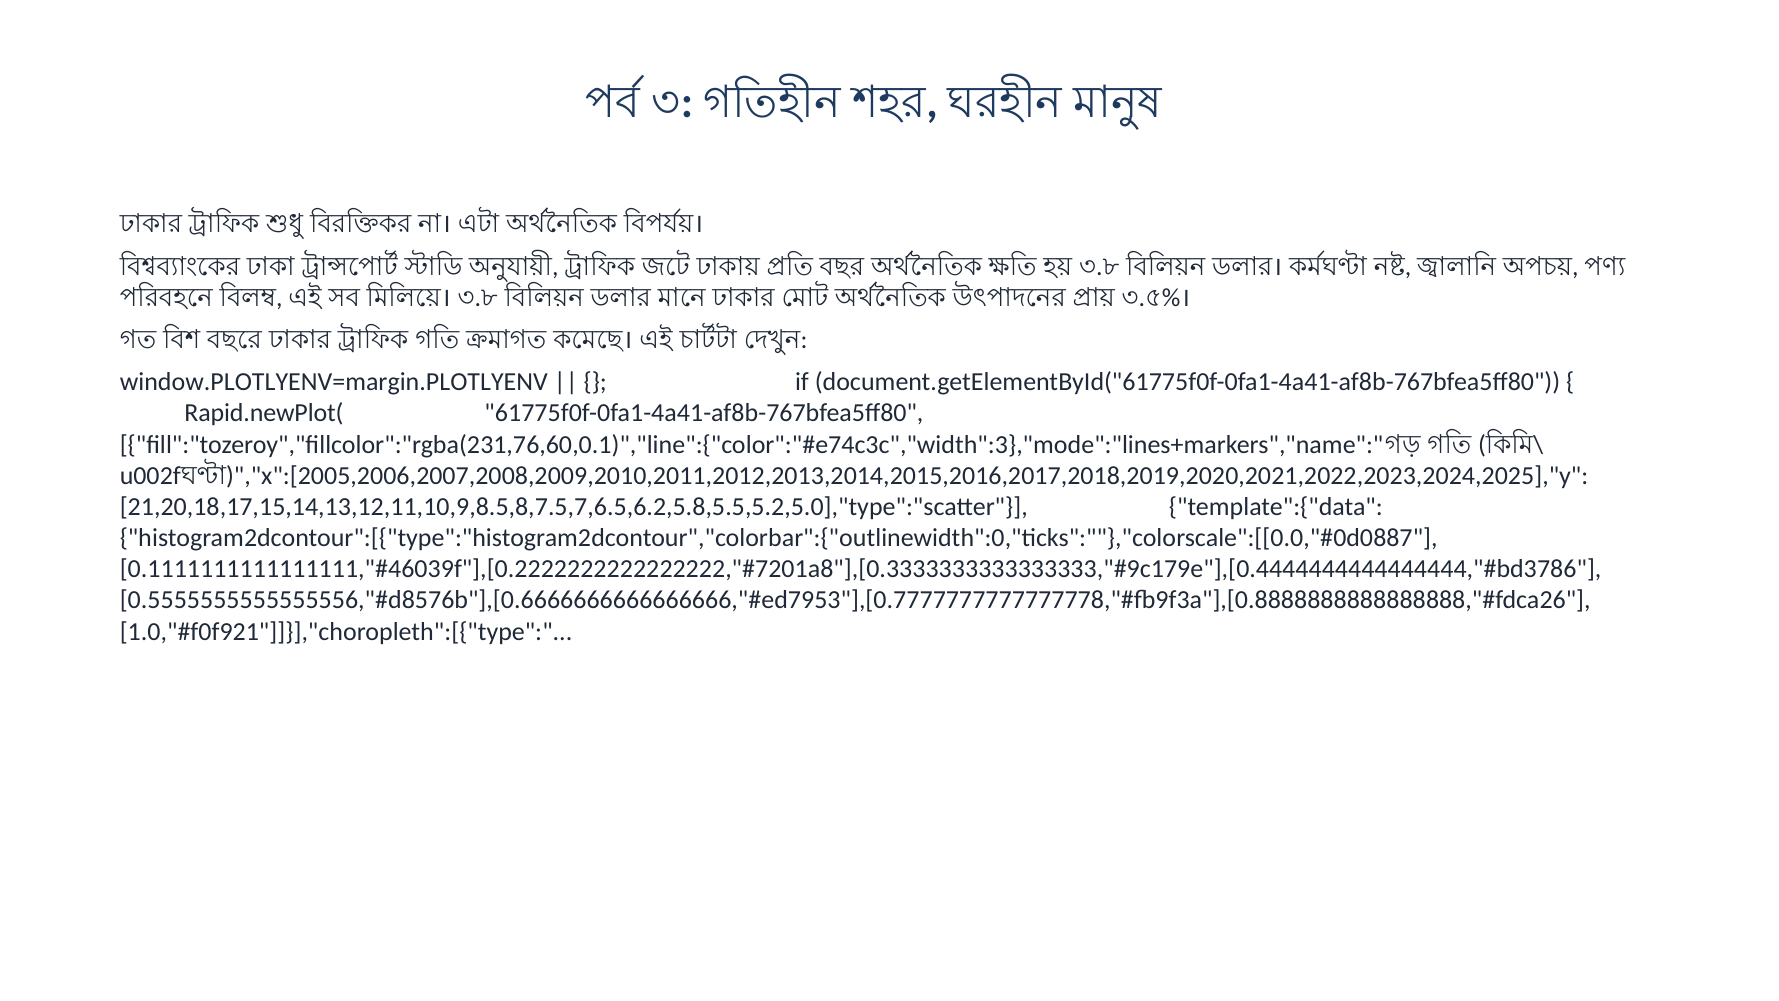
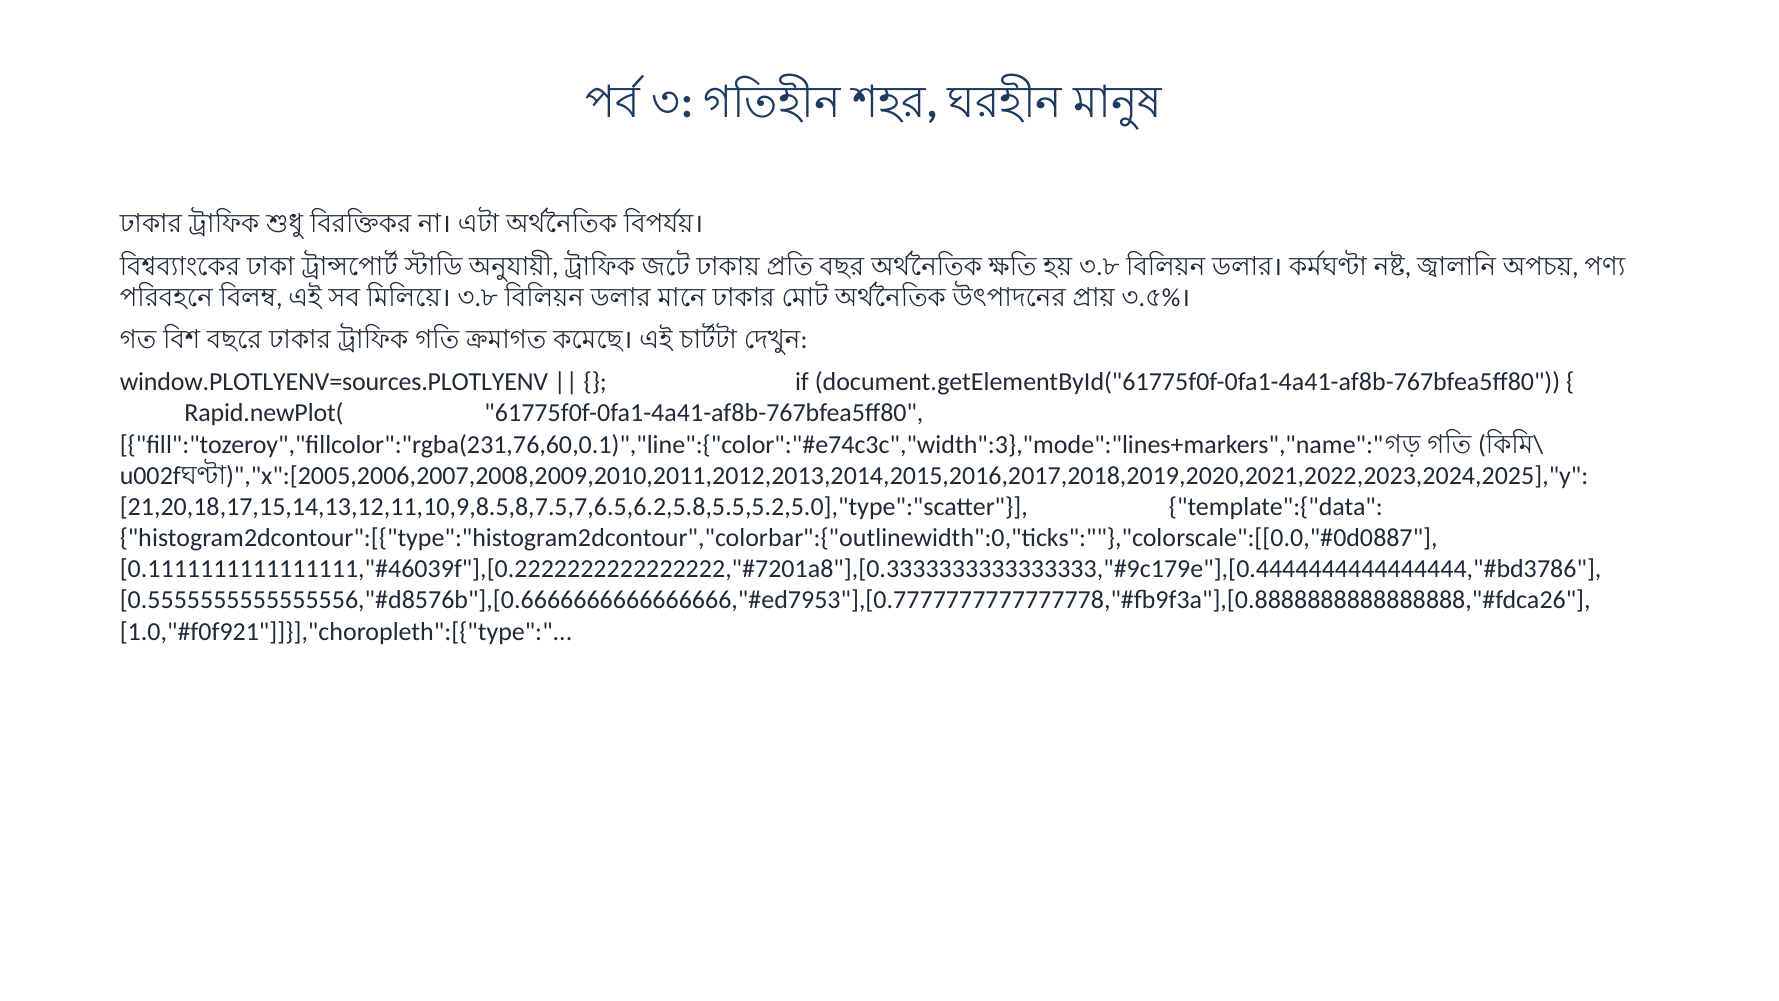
window.PLOTLYENV=margin.PLOTLYENV: window.PLOTLYENV=margin.PLOTLYENV -> window.PLOTLYENV=sources.PLOTLYENV (334, 382)
